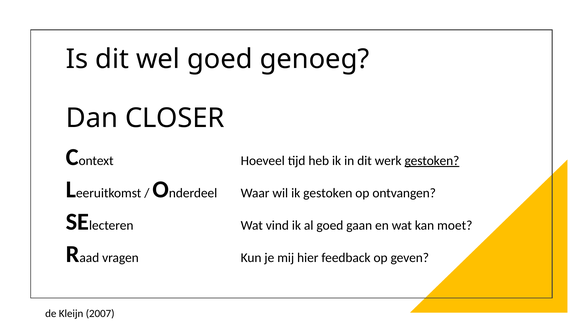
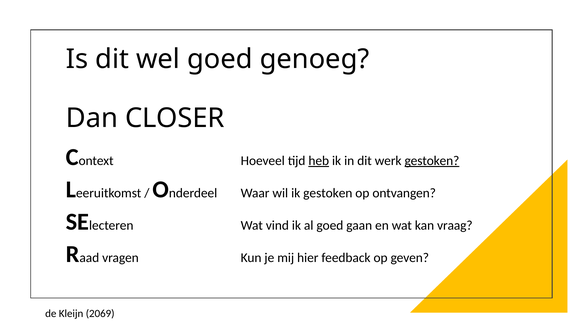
heb underline: none -> present (319, 161)
moet: moet -> vraag (455, 225)
2007: 2007 -> 2069 (100, 314)
